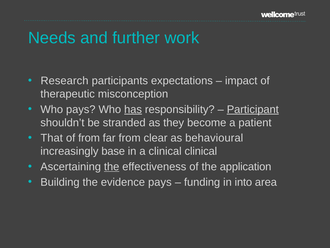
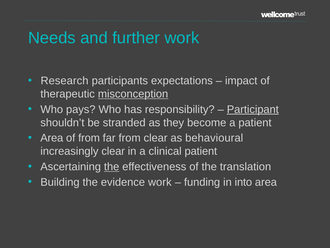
misconception underline: none -> present (133, 94)
has underline: present -> none (133, 109)
That: That -> Area (52, 138)
increasingly base: base -> clear (113, 151)
clinical clinical: clinical -> patient (201, 151)
application: application -> translation (246, 166)
evidence pays: pays -> work (160, 182)
